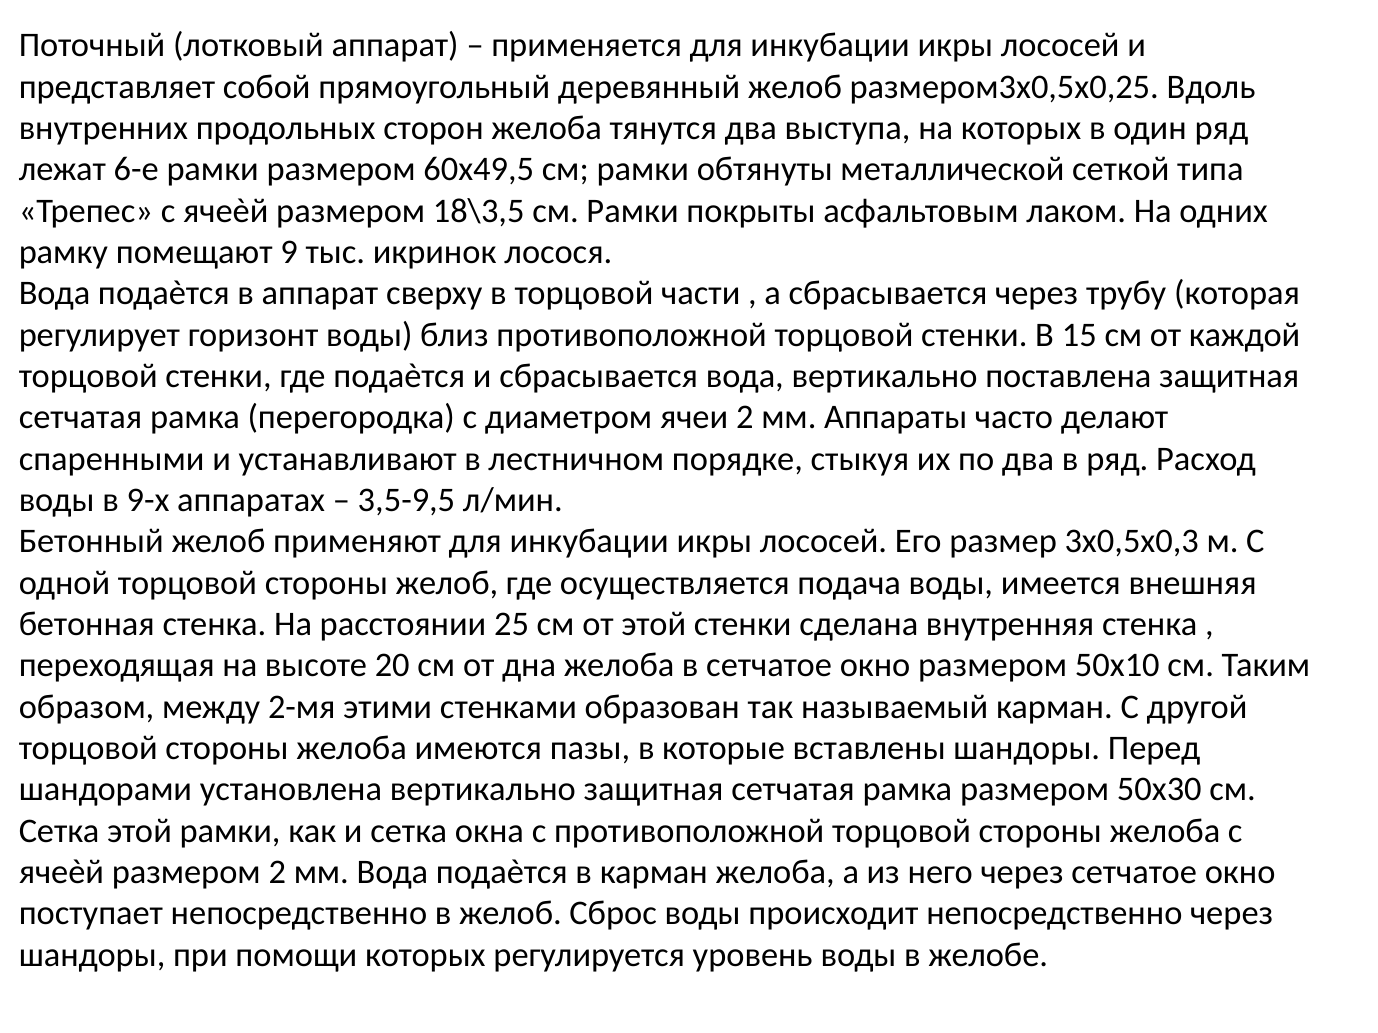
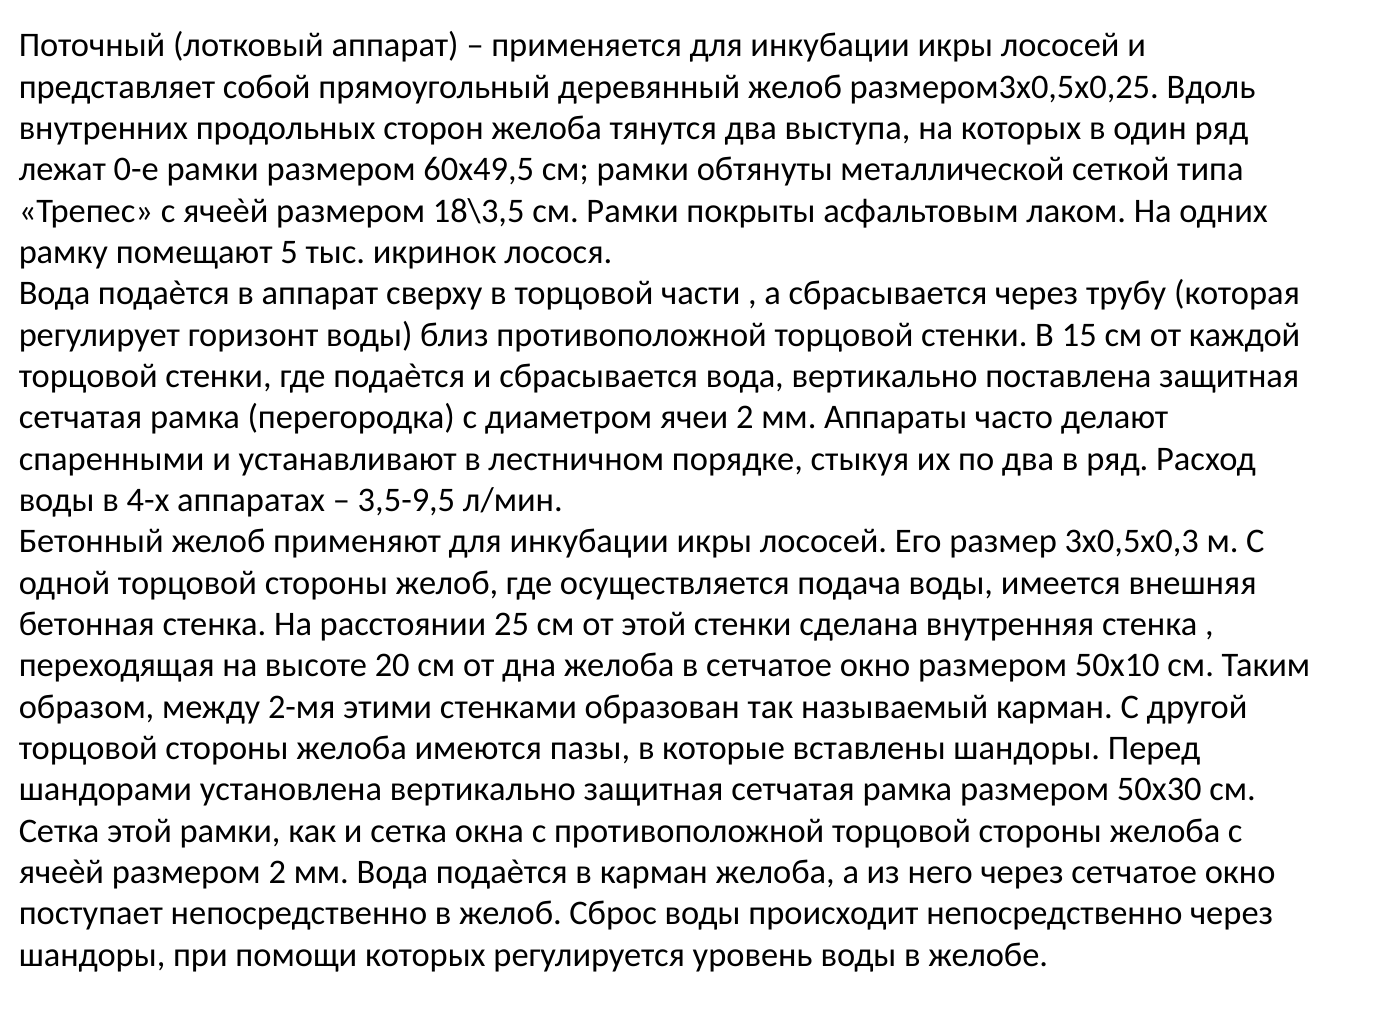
6-е: 6-е -> 0-е (136, 170)
9: 9 -> 5 (289, 252)
9-х: 9-х -> 4-х (148, 500)
